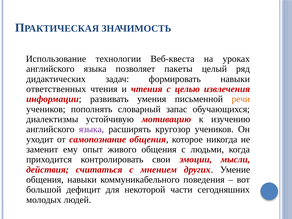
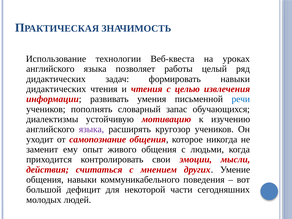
пакеты: пакеты -> работы (179, 69)
ответственных: ответственных -> дидактических (56, 89)
речи colour: orange -> blue (241, 99)
